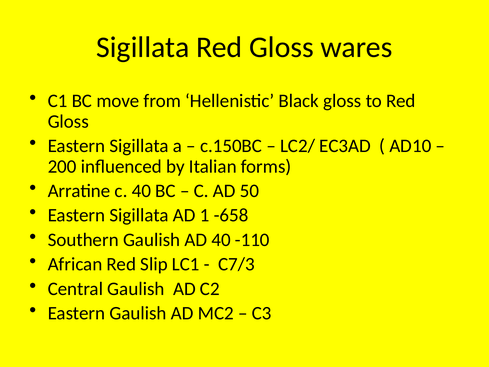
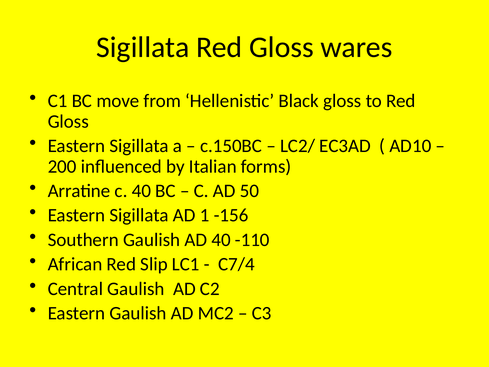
-658: -658 -> -156 (231, 215)
C7/3: C7/3 -> C7/4 (237, 264)
